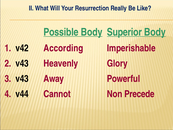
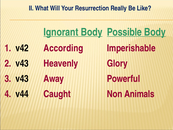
Possible: Possible -> Ignorant (61, 32)
Superior: Superior -> Possible (124, 32)
Cannot: Cannot -> Caught (57, 94)
Precede: Precede -> Animals (139, 94)
